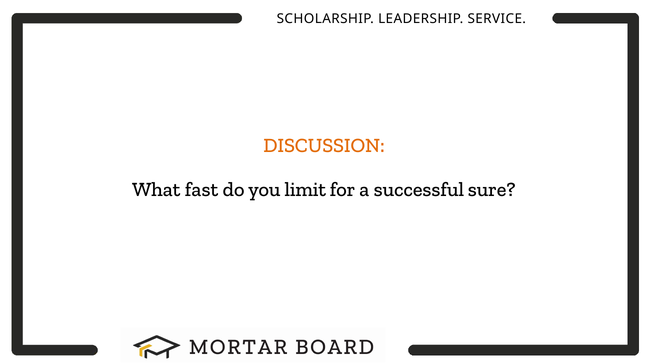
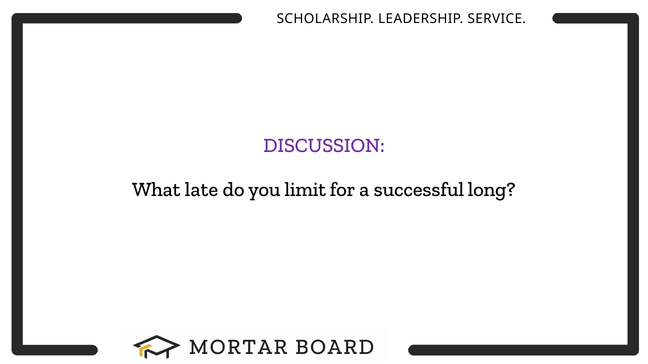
DISCUSSION colour: orange -> purple (324, 146)
fast: fast -> late (201, 190)
sure: sure -> long (492, 190)
